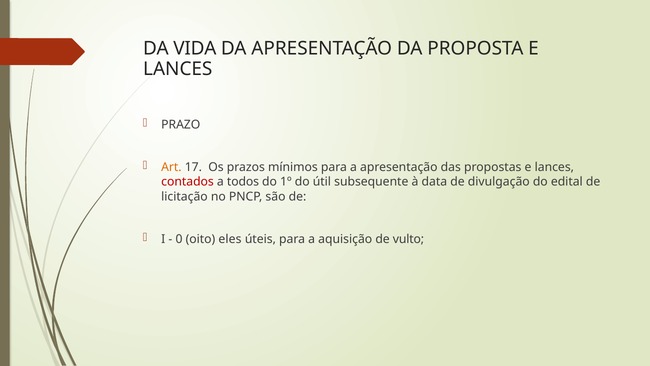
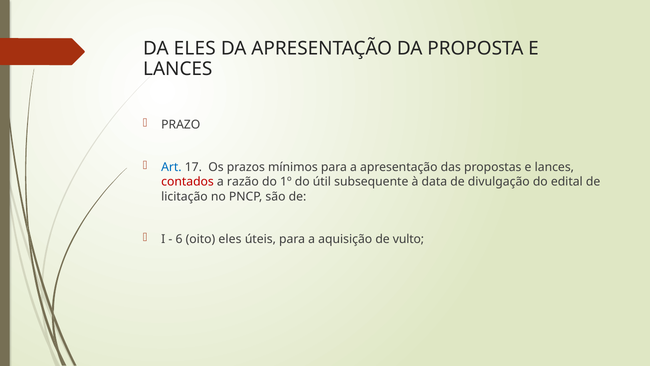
DA VIDA: VIDA -> ELES (195, 48)
Art colour: orange -> blue (171, 167)
todos: todos -> razão (243, 182)
0: 0 -> 6 (179, 239)
